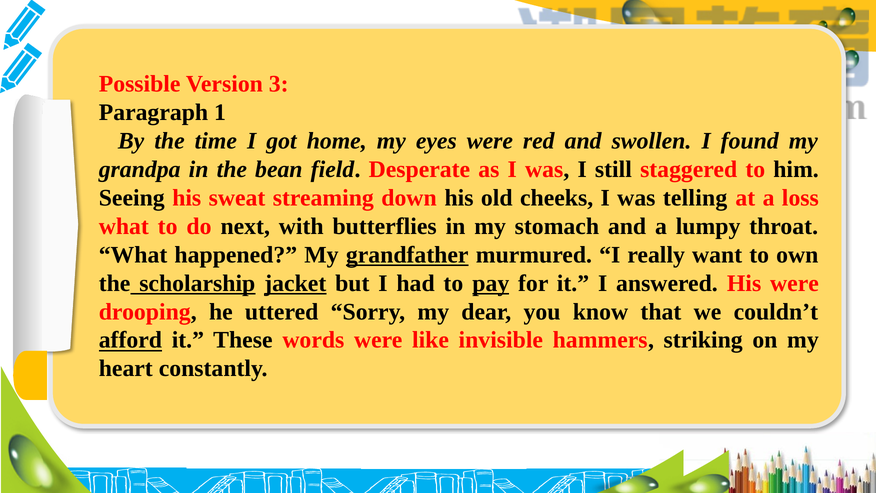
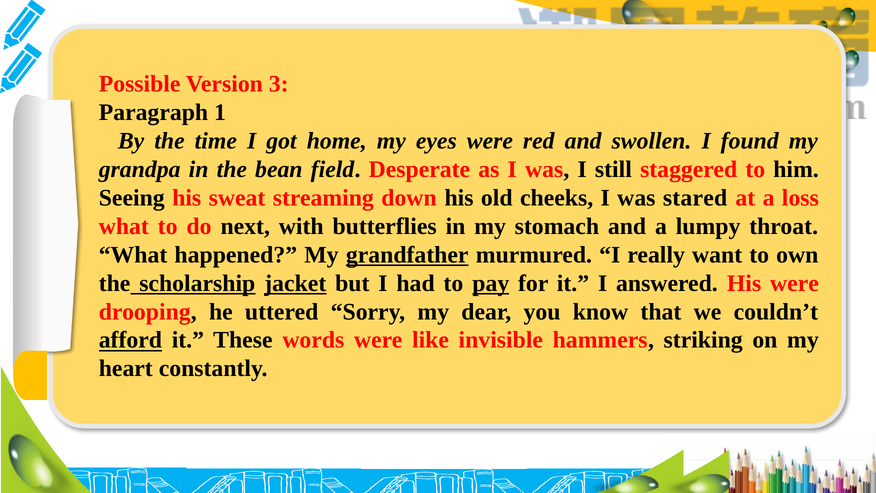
telling: telling -> stared (695, 198)
